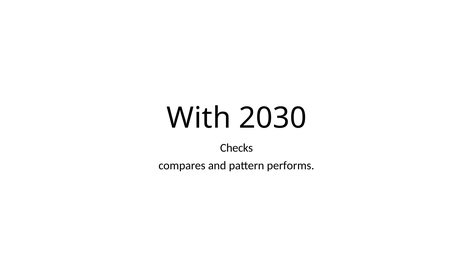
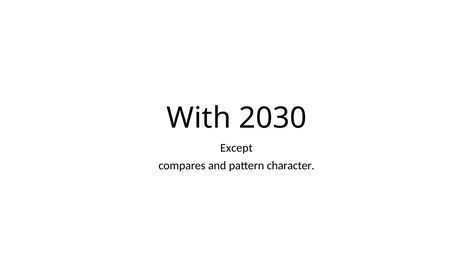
Checks: Checks -> Except (236, 148)
performs: performs -> character (291, 166)
